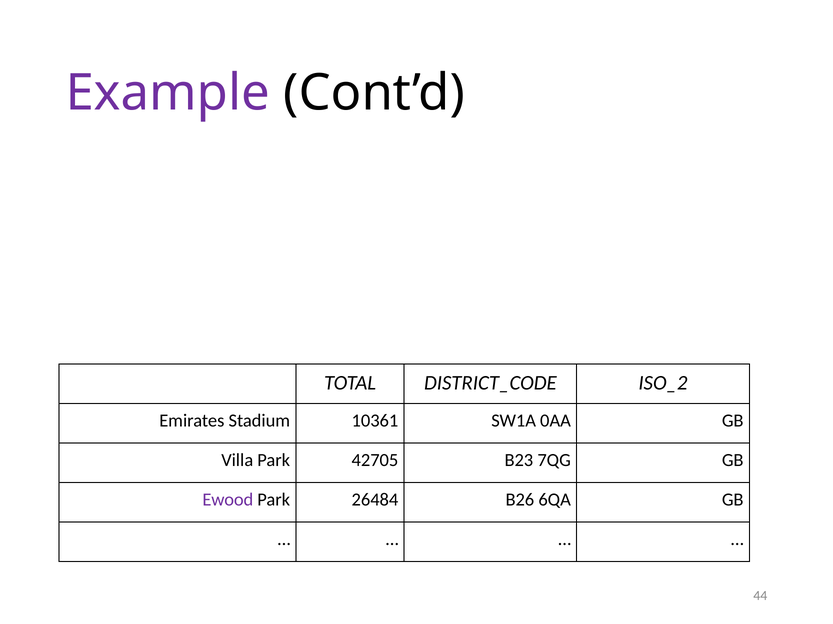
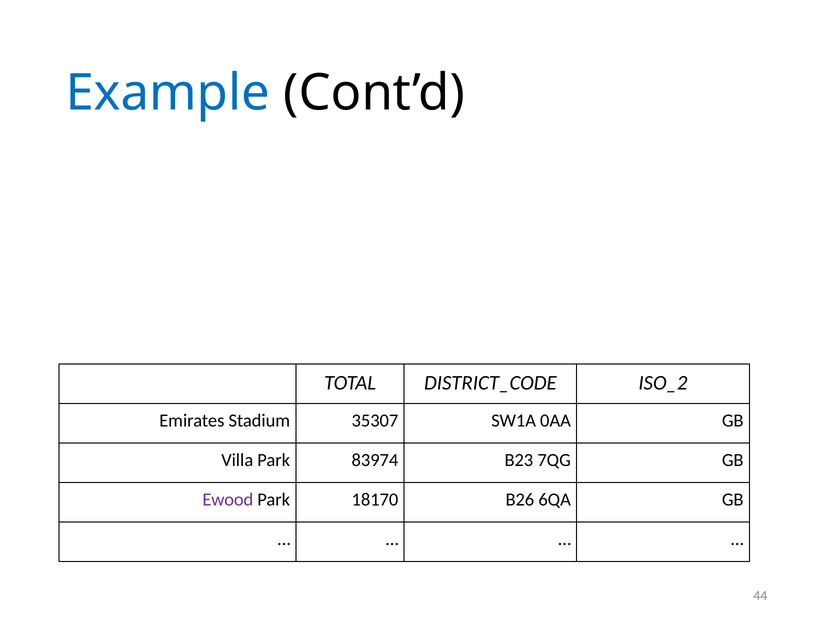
Example colour: purple -> blue (168, 93)
10361: 10361 -> 35307 (375, 421)
42705: 42705 -> 83974 (375, 461)
26484: 26484 -> 18170 (375, 500)
